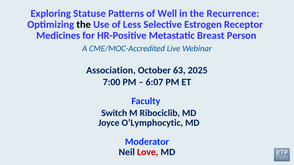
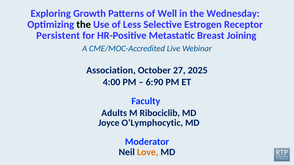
Statuse: Statuse -> Growth (90, 14)
Recurrence: Recurrence -> Wednesday (233, 14)
Medicines: Medicines -> Persistent (58, 36)
Person: Person -> Joining (242, 36)
63: 63 -> 27 (179, 70)
7:00: 7:00 -> 4:00 (112, 82)
6:07: 6:07 -> 6:90 (154, 82)
Switch: Switch -> Adults (114, 113)
Love colour: red -> orange (148, 152)
